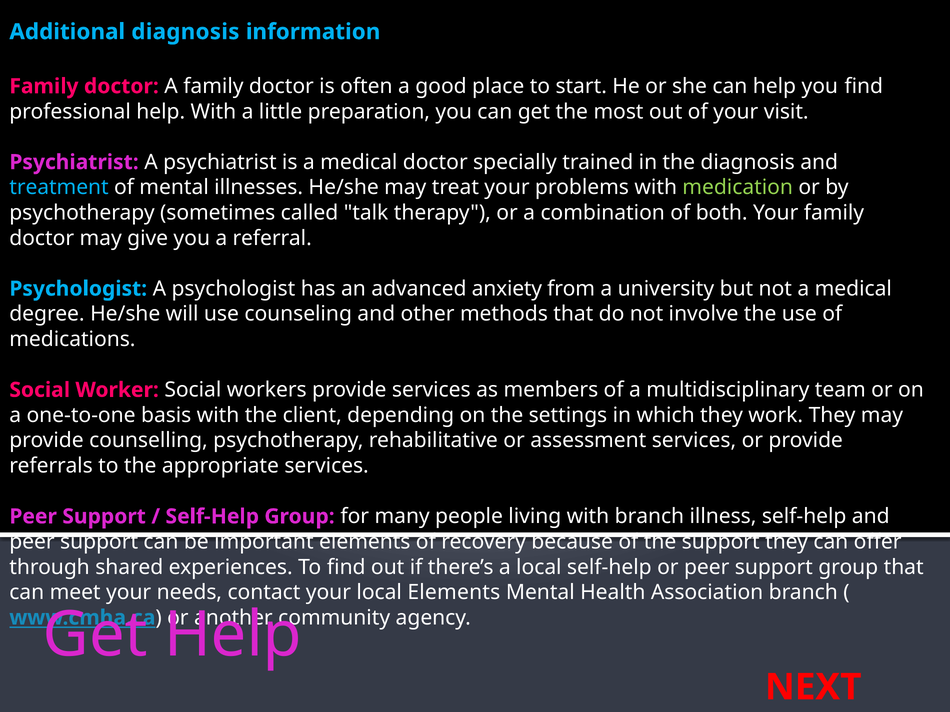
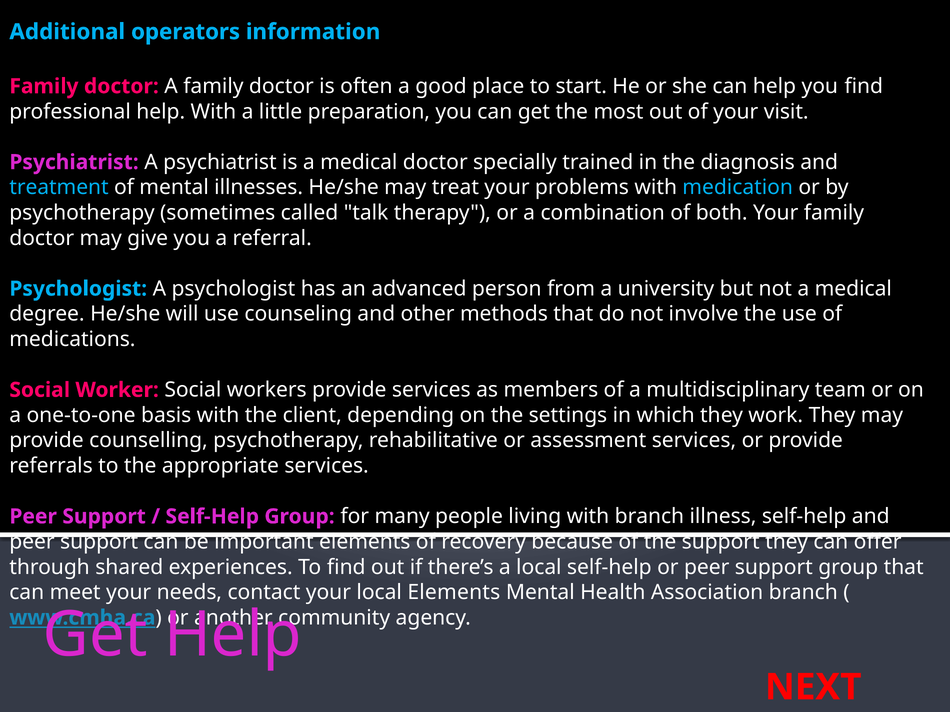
Additional diagnosis: diagnosis -> operators (186, 32)
medication colour: light green -> light blue (738, 188)
anxiety: anxiety -> person (507, 289)
